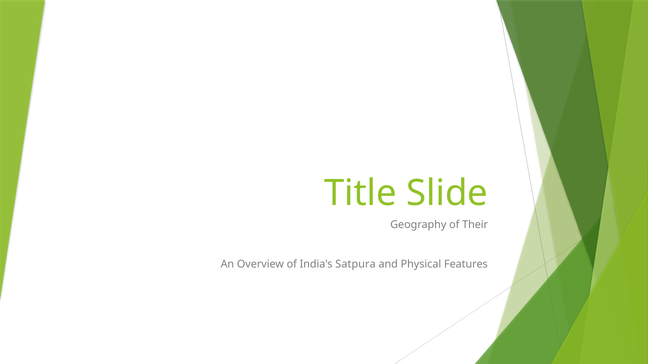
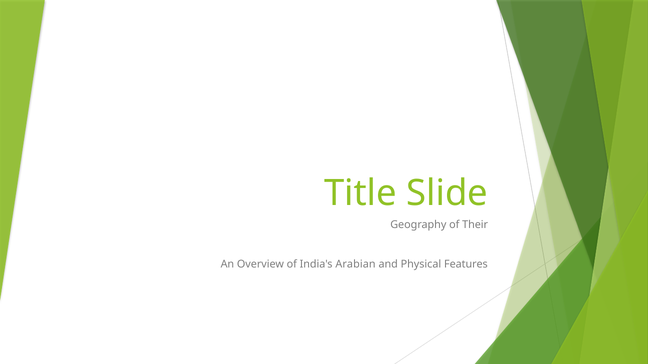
Satpura: Satpura -> Arabian (356, 264)
